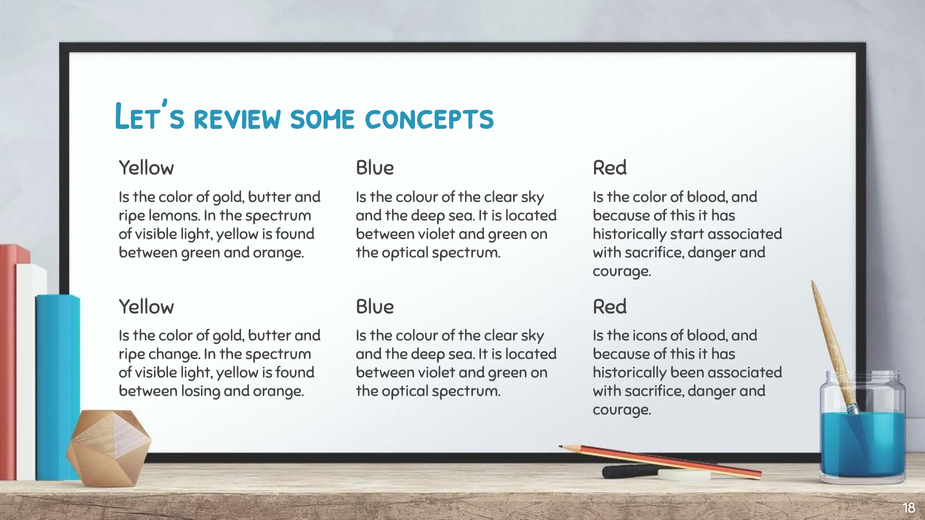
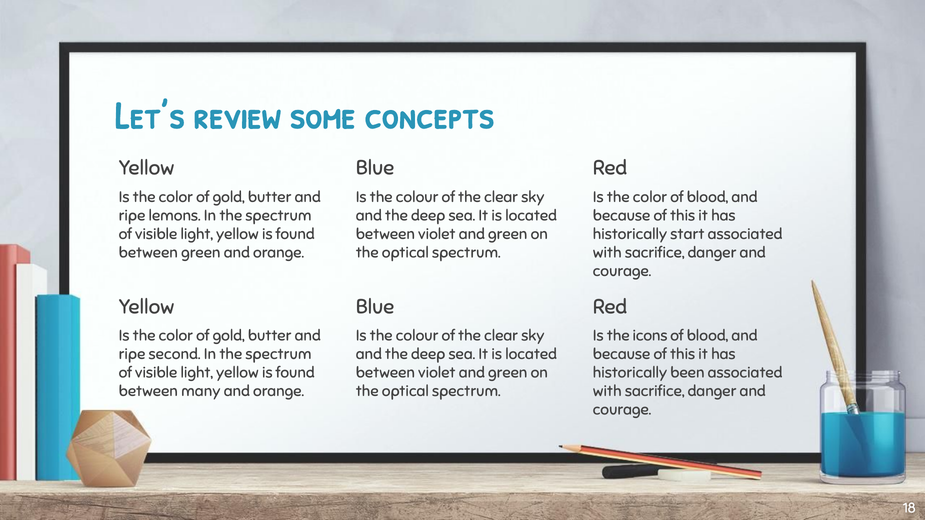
change: change -> second (174, 354)
losing: losing -> many (201, 391)
